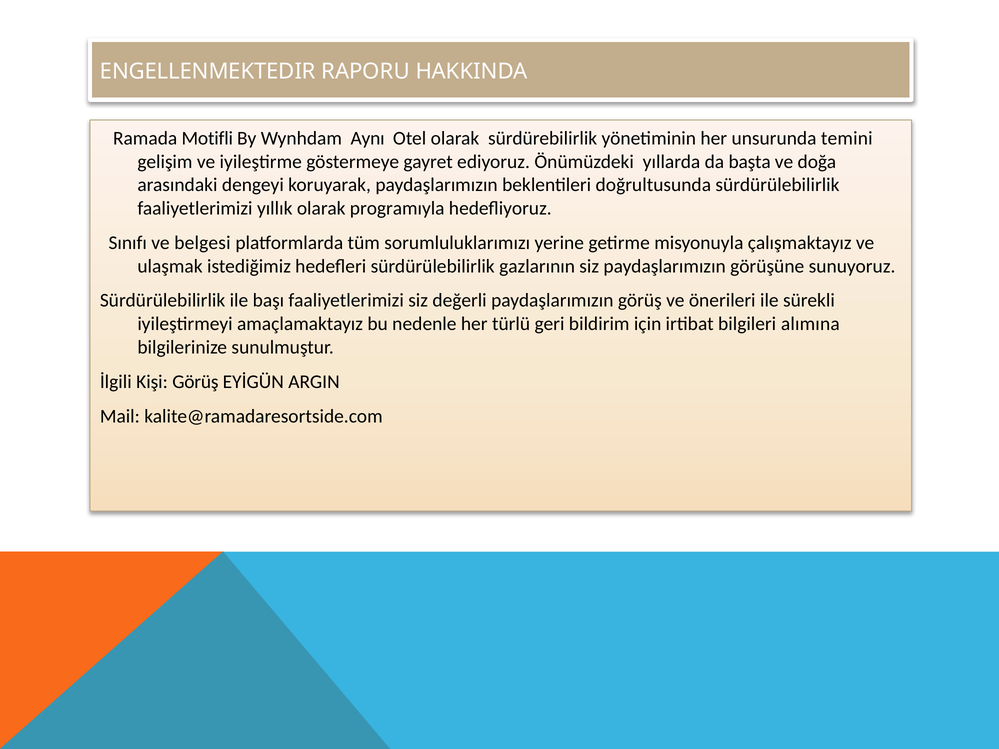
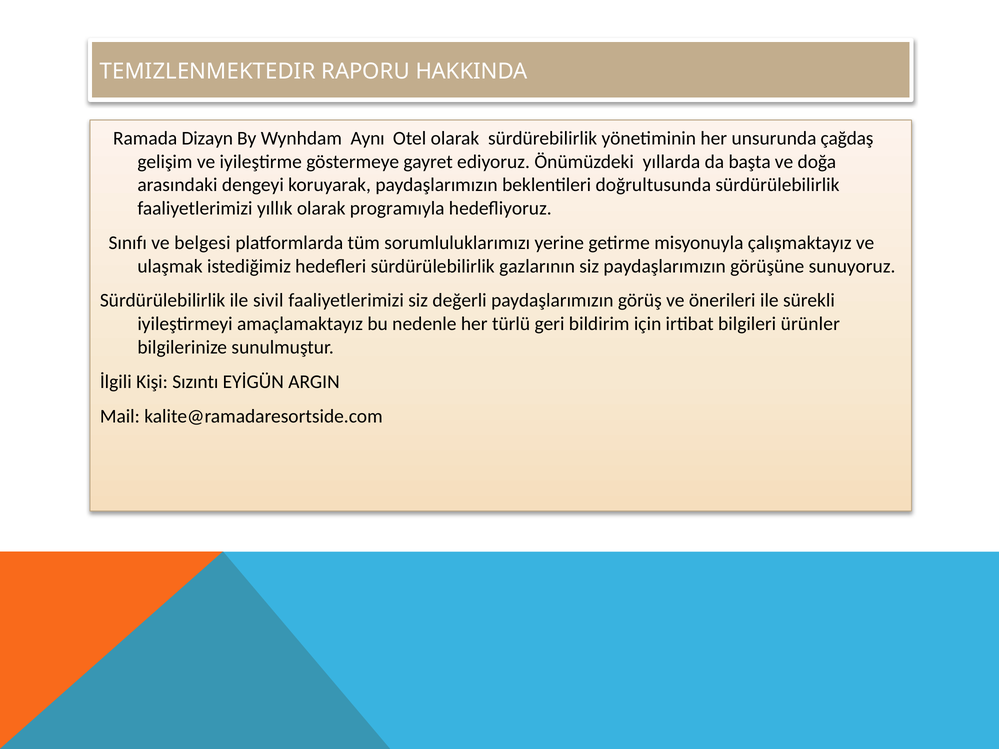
ENGELLENMEKTEDIR: ENGELLENMEKTEDIR -> TEMIZLENMEKTEDIR (208, 71)
Motifli: Motifli -> Dizayn (207, 138)
temini: temini -> çağdaş (847, 138)
başı: başı -> sivil (268, 301)
alımına: alımına -> ürünler (810, 324)
Kişi Görüş: Görüş -> Sızıntı (195, 382)
